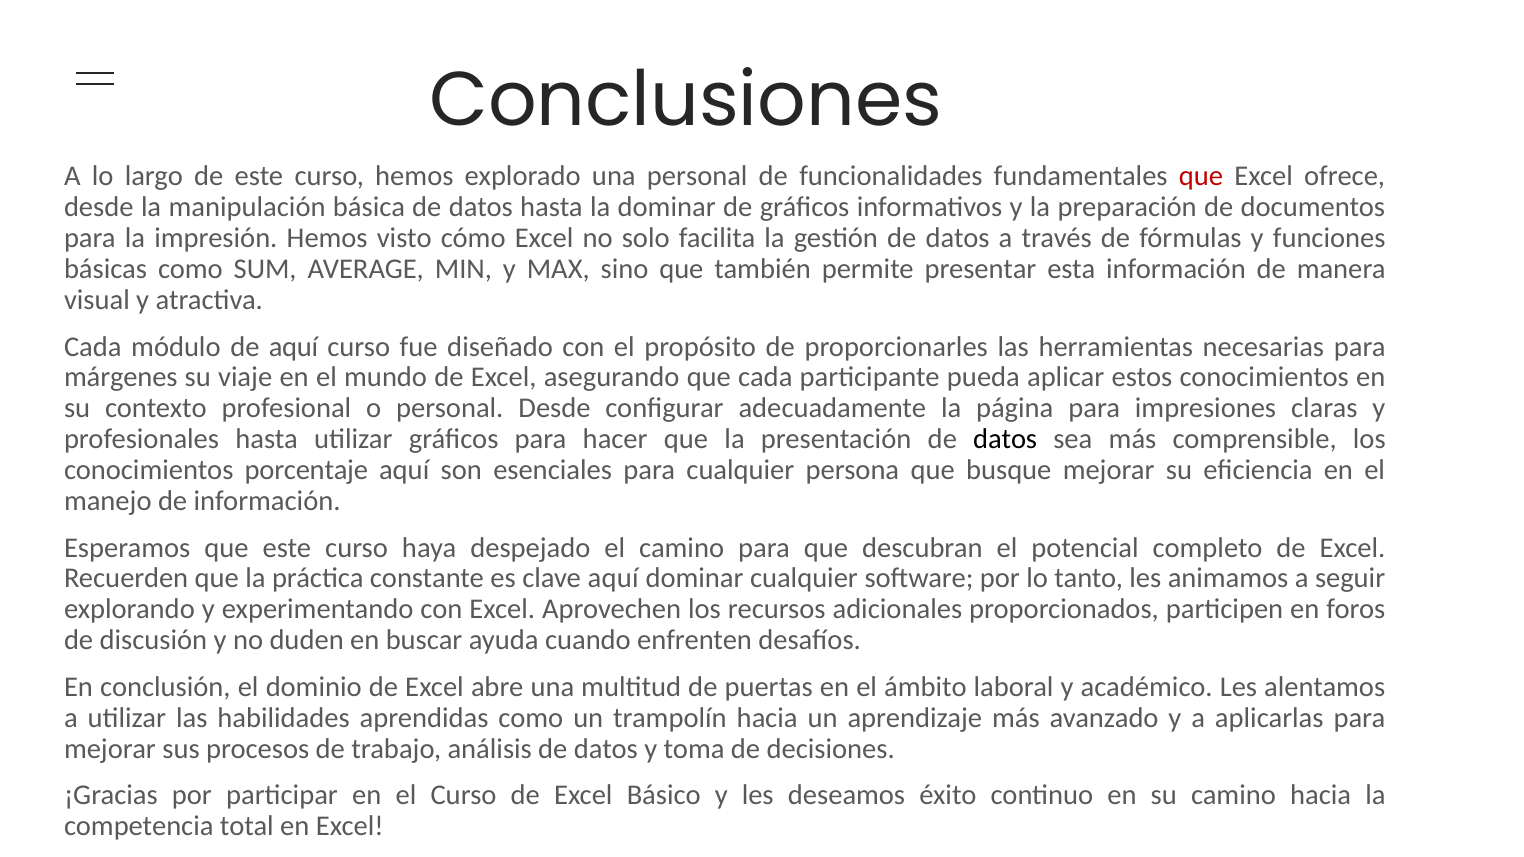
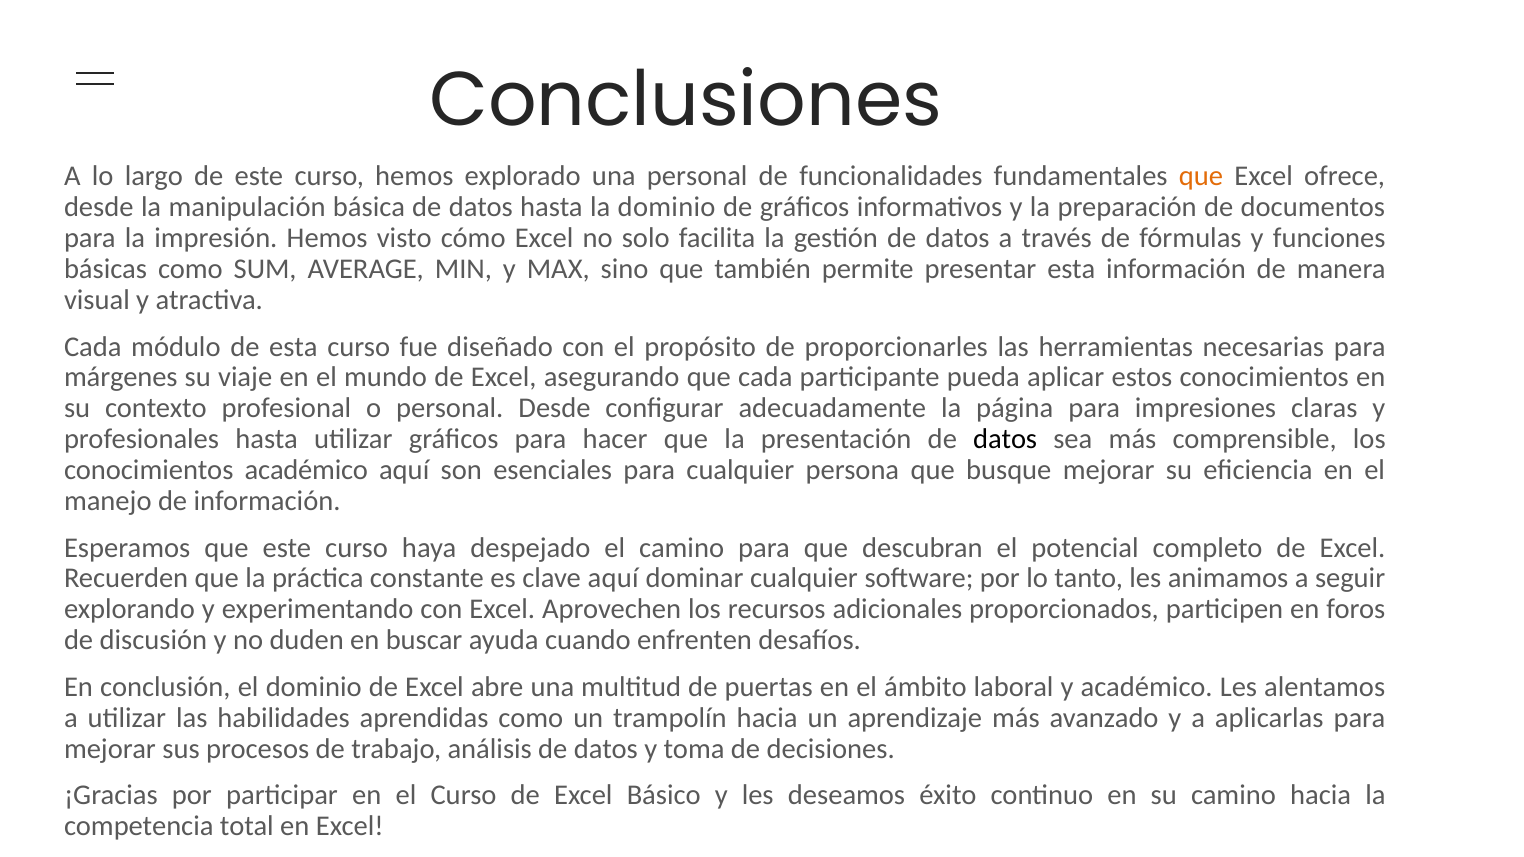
que colour: red -> orange (1201, 177)
la dominar: dominar -> dominio (667, 207)
de aquí: aquí -> esta (293, 347)
conocimientos porcentaje: porcentaje -> académico (306, 470)
